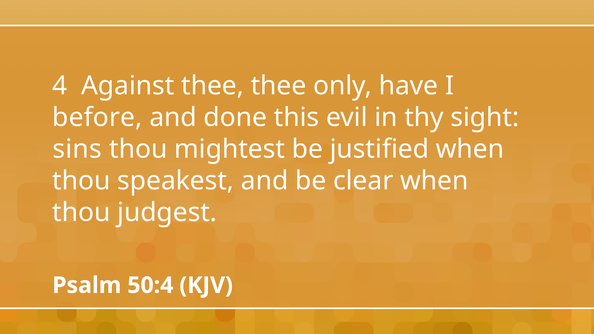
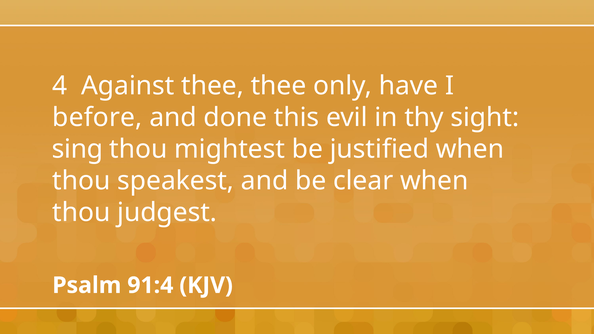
sins: sins -> sing (77, 149)
50:4: 50:4 -> 91:4 (150, 285)
